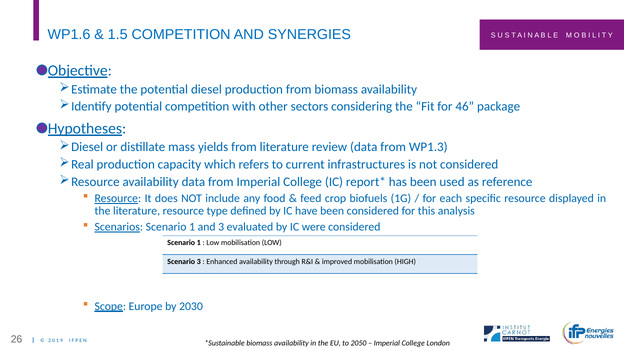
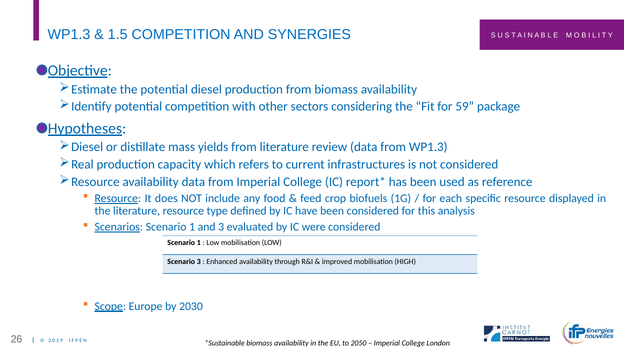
WP1.6: WP1.6 -> WP1.3 (69, 34)
46: 46 -> 59 (465, 107)
